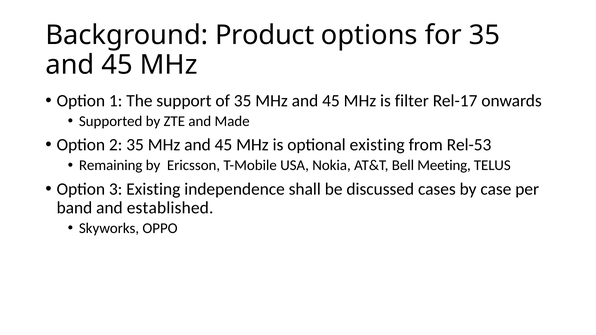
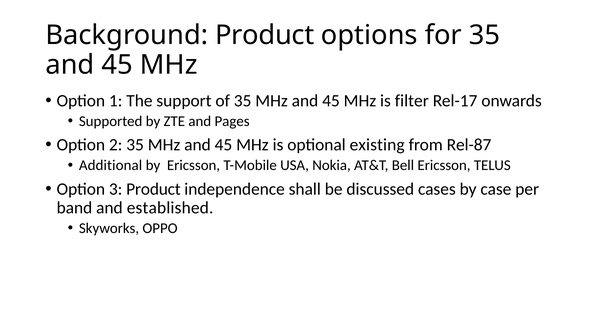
Made: Made -> Pages (232, 121)
Rel-53: Rel-53 -> Rel-87 (469, 145)
Remaining: Remaining -> Additional (111, 165)
Bell Meeting: Meeting -> Ericsson (444, 165)
3 Existing: Existing -> Product (153, 189)
